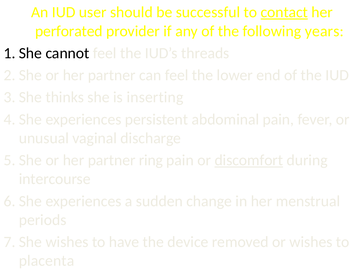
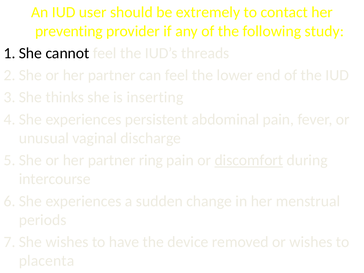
successful: successful -> extremely (208, 12)
contact underline: present -> none (284, 12)
perforated: perforated -> preventing (69, 31)
years: years -> study (324, 31)
